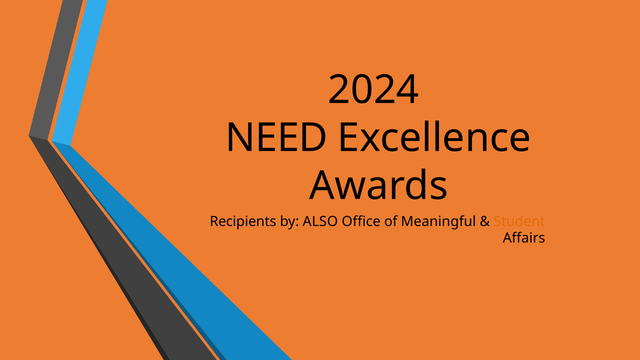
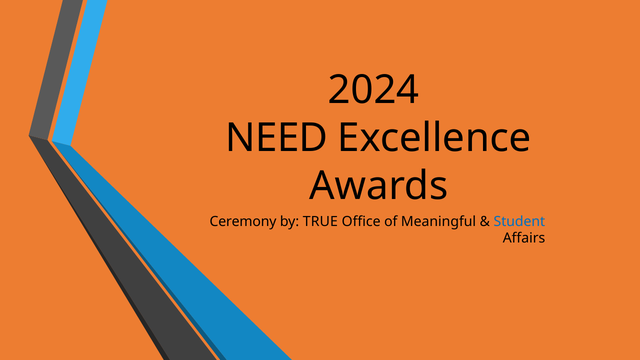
Recipients: Recipients -> Ceremony (243, 222)
ALSO: ALSO -> TRUE (320, 222)
Student colour: orange -> blue (519, 222)
